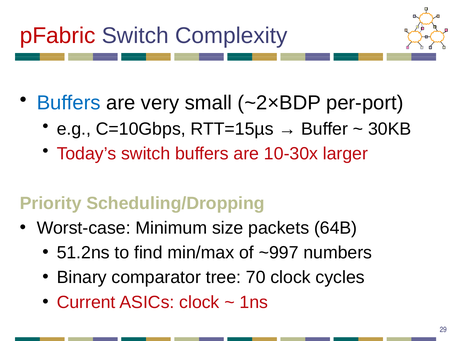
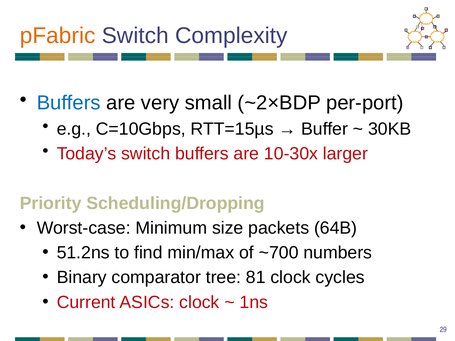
pFabric colour: red -> orange (58, 36)
~997: ~997 -> ~700 (279, 253)
70: 70 -> 81 (256, 278)
